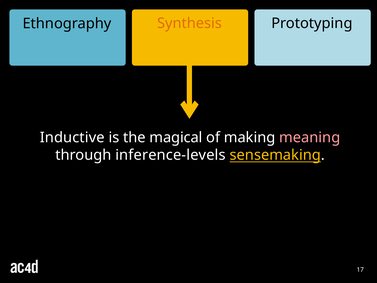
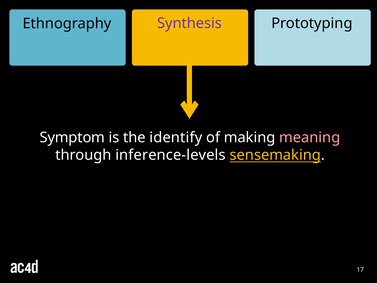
Synthesis colour: orange -> purple (189, 23)
Inductive: Inductive -> Symptom (72, 137)
magical: magical -> identify (176, 137)
